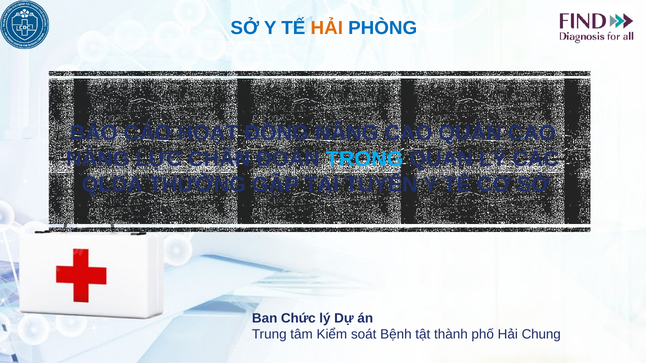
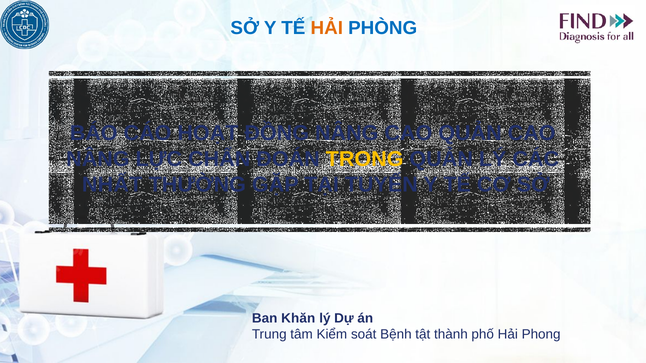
TRONG colour: light blue -> yellow (365, 159)
QLDA: QLDA -> NHẤT (112, 185)
Chức: Chức -> Khăn (298, 318)
Chung: Chung -> Phong (541, 335)
